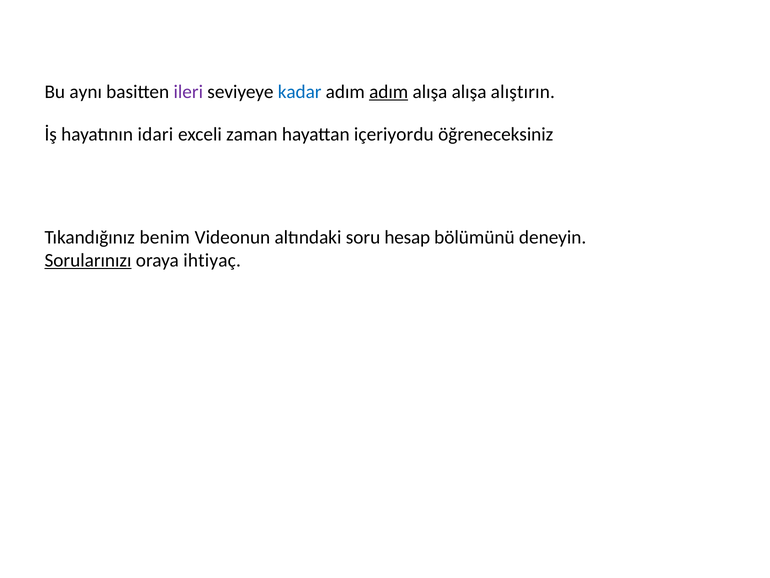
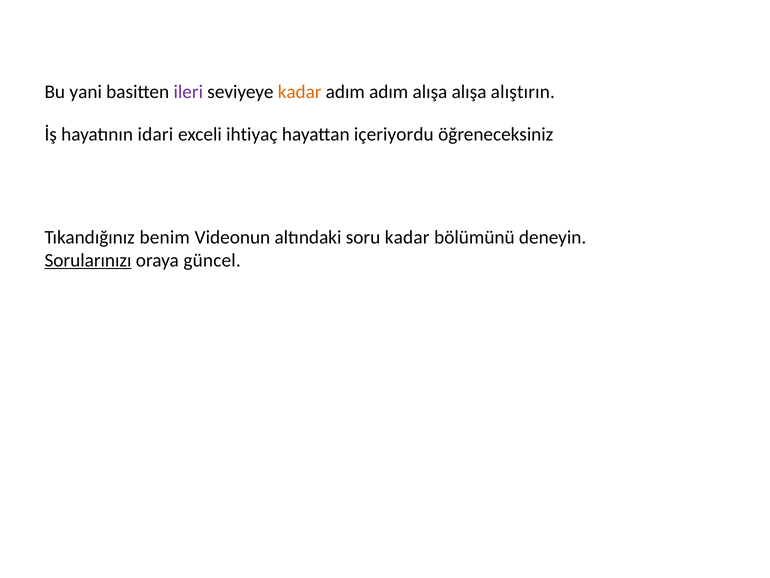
aynı: aynı -> yani (86, 92)
kadar colour: blue -> orange (300, 92)
adım underline: present -> none (389, 92)
zaman: zaman -> ihtiyaç (252, 134)
soru hesap: hesap -> kadar (407, 237)
ihtiyaç: ihtiyaç -> güncel (212, 260)
